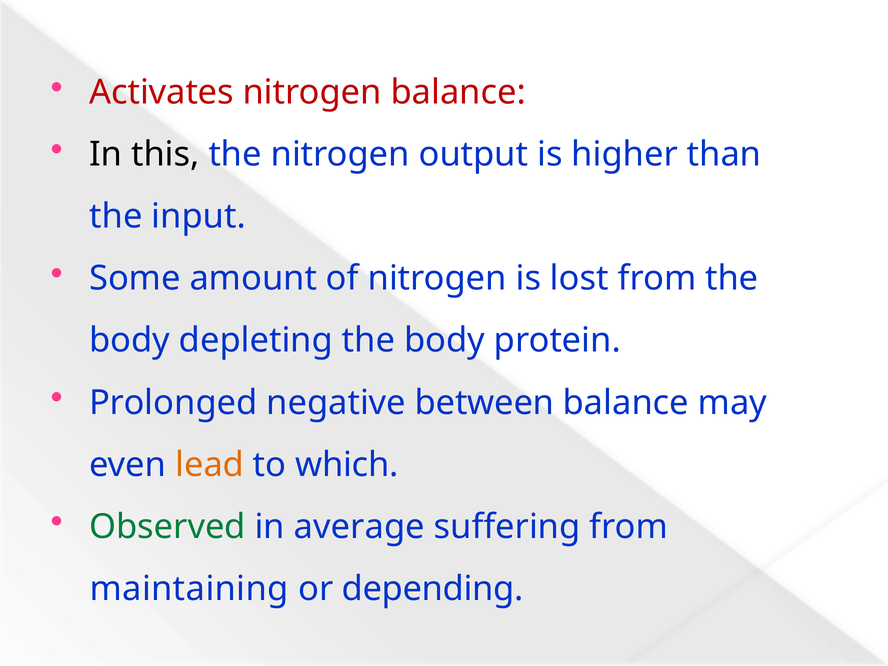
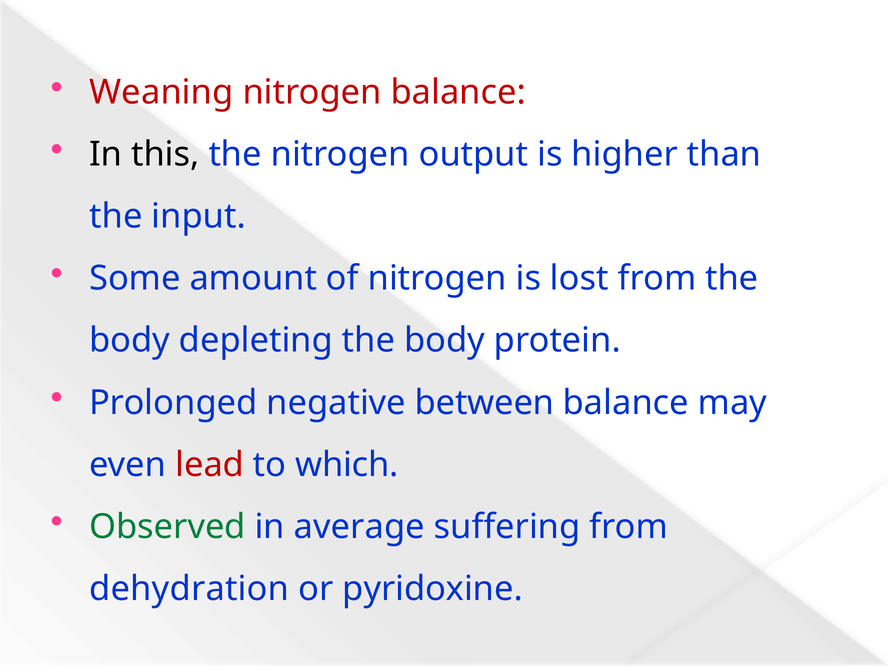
Activates: Activates -> Weaning (161, 93)
lead colour: orange -> red (210, 465)
maintaining: maintaining -> dehydration (189, 589)
depending: depending -> pyridoxine (433, 589)
